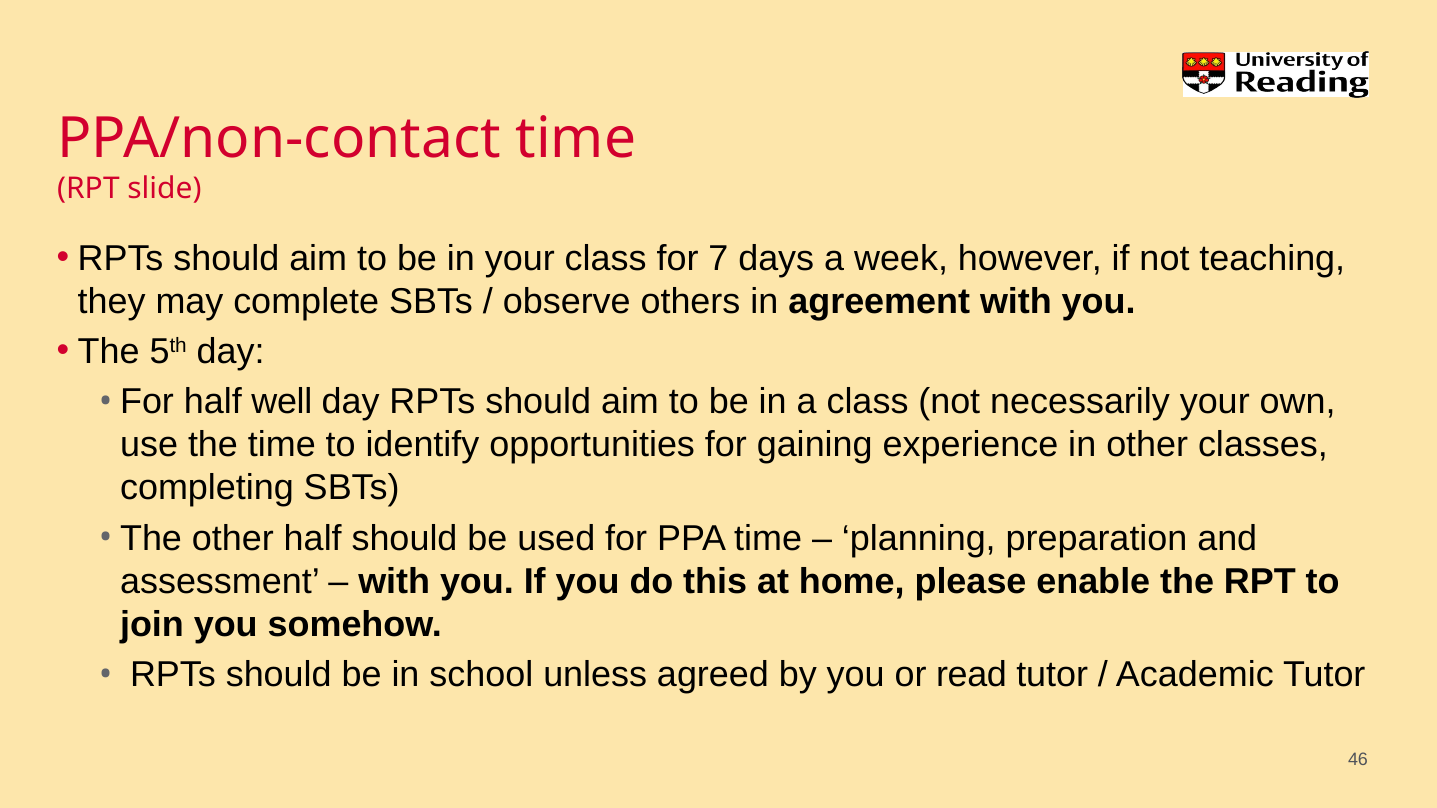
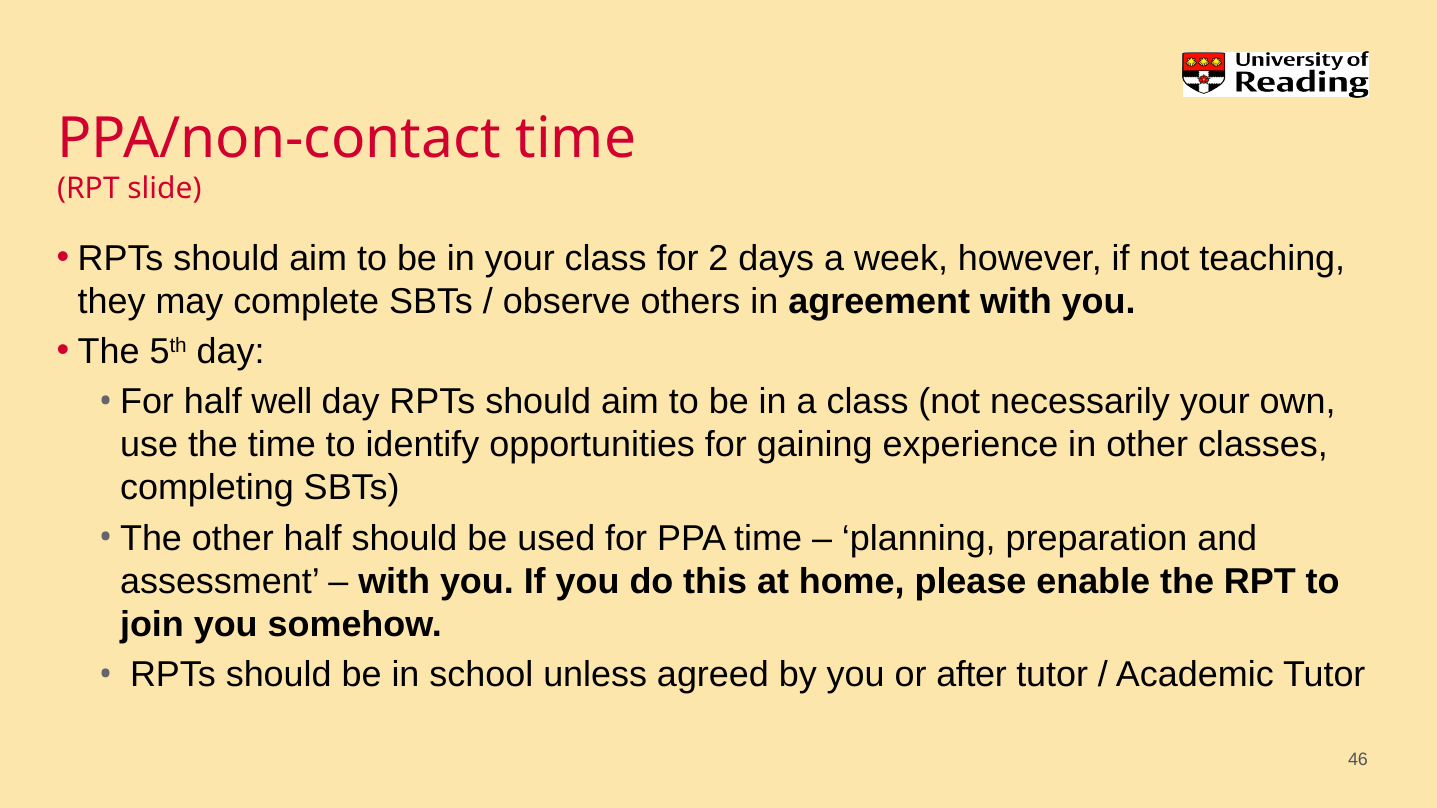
7: 7 -> 2 (718, 258)
read: read -> after (972, 675)
